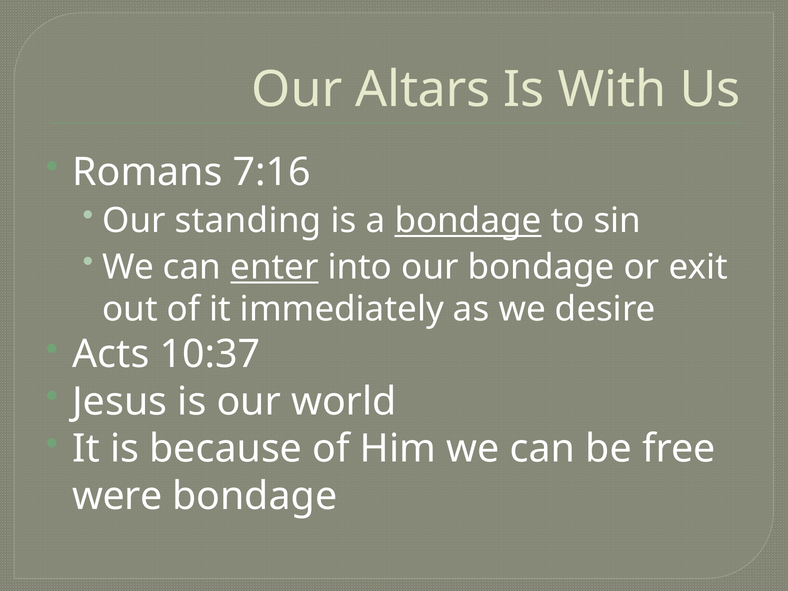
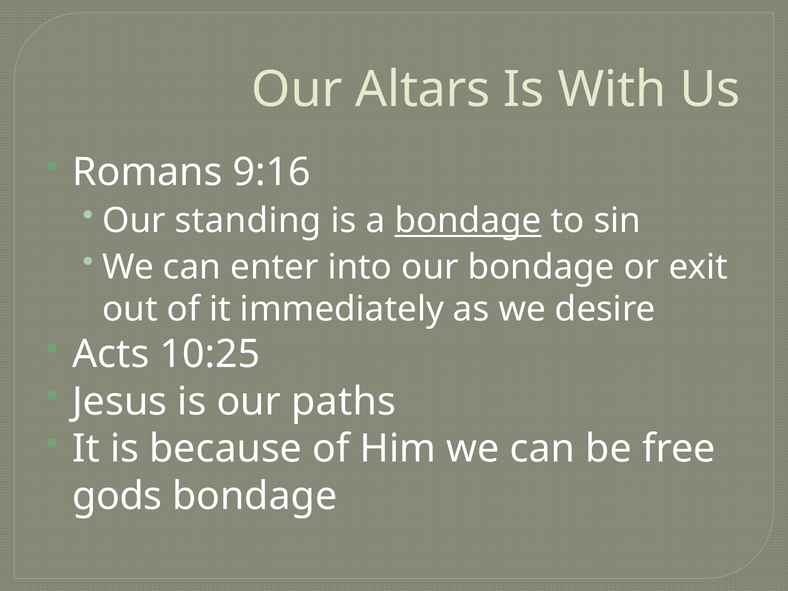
7:16: 7:16 -> 9:16 (272, 172)
enter underline: present -> none (274, 267)
10:37: 10:37 -> 10:25 (210, 354)
world: world -> paths (344, 402)
were: were -> gods (117, 496)
